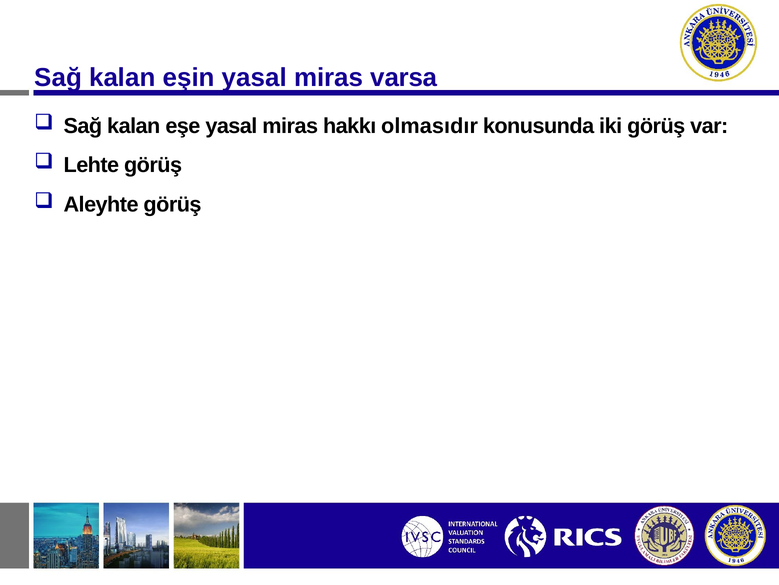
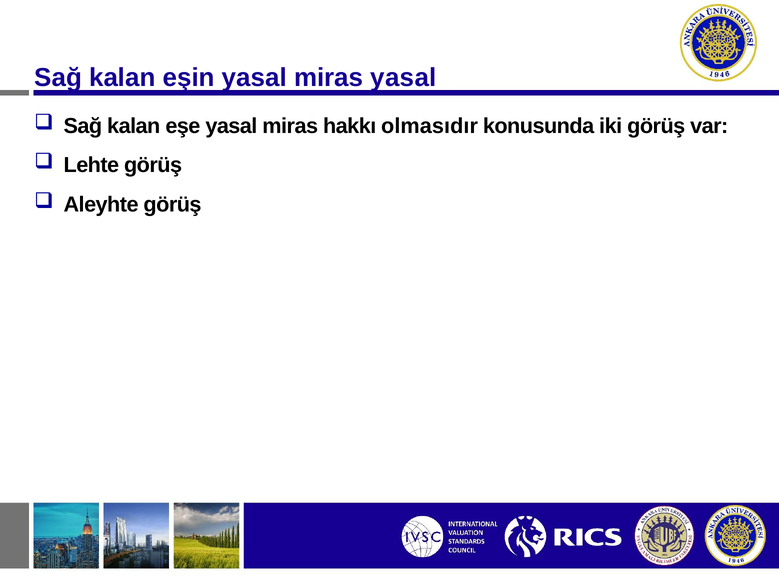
miras varsa: varsa -> yasal (404, 78)
